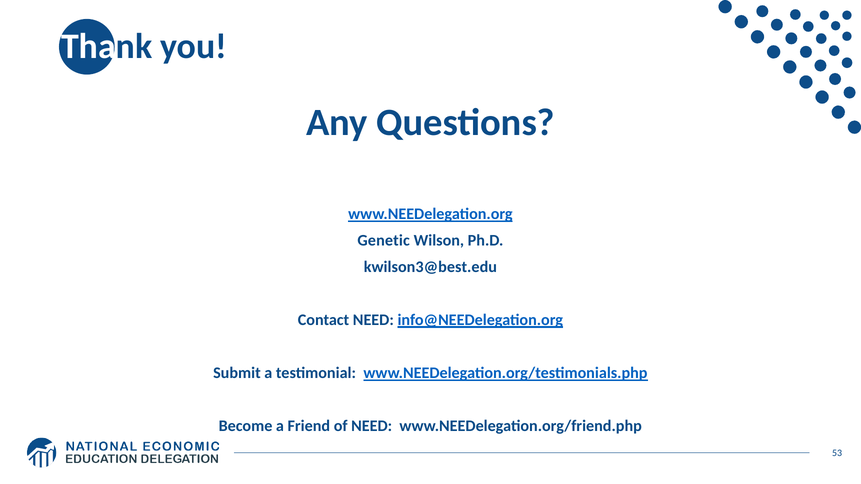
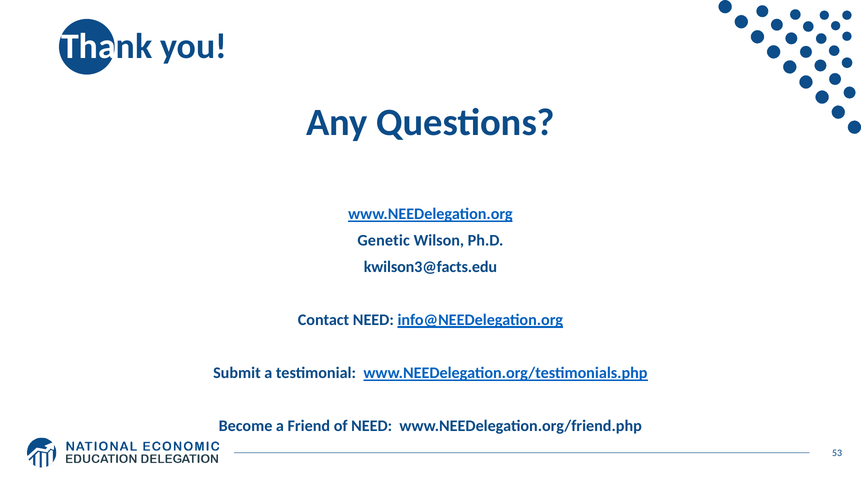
kwilson3@best.edu: kwilson3@best.edu -> kwilson3@facts.edu (430, 267)
